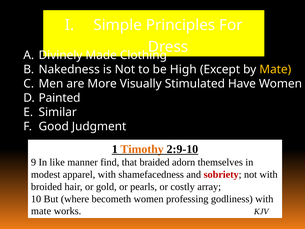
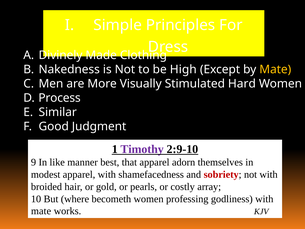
Have: Have -> Hard (242, 84)
Painted: Painted -> Process (60, 98)
Timothy colour: orange -> purple (142, 149)
find: find -> best (110, 162)
that braided: braided -> apparel (155, 162)
